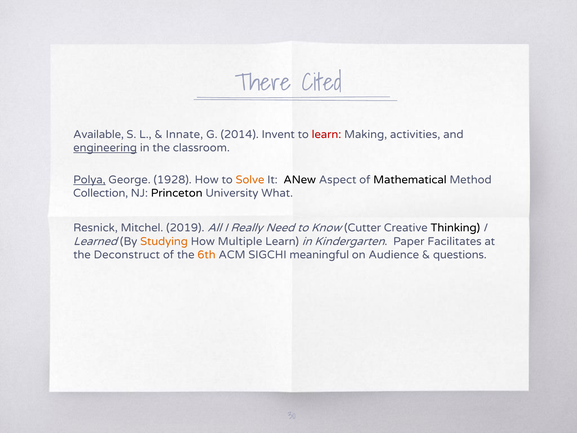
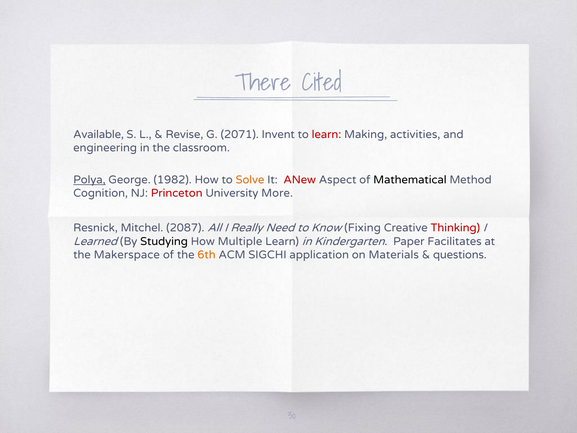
Innate: Innate -> Revise (184, 134)
2014: 2014 -> 2071 (240, 134)
engineering underline: present -> none (105, 148)
1928: 1928 -> 1982 (173, 180)
ANew colour: black -> red (300, 180)
Collection: Collection -> Cognition (101, 193)
Princeton colour: black -> red (177, 193)
What: What -> More (277, 193)
2019: 2019 -> 2087 (185, 228)
Cutter: Cutter -> Fixing (363, 228)
Thinking colour: black -> red (455, 228)
Studying colour: orange -> black (164, 241)
Deconstruct: Deconstruct -> Makerspace (127, 255)
meaningful: meaningful -> application (319, 255)
Audience: Audience -> Materials (394, 255)
